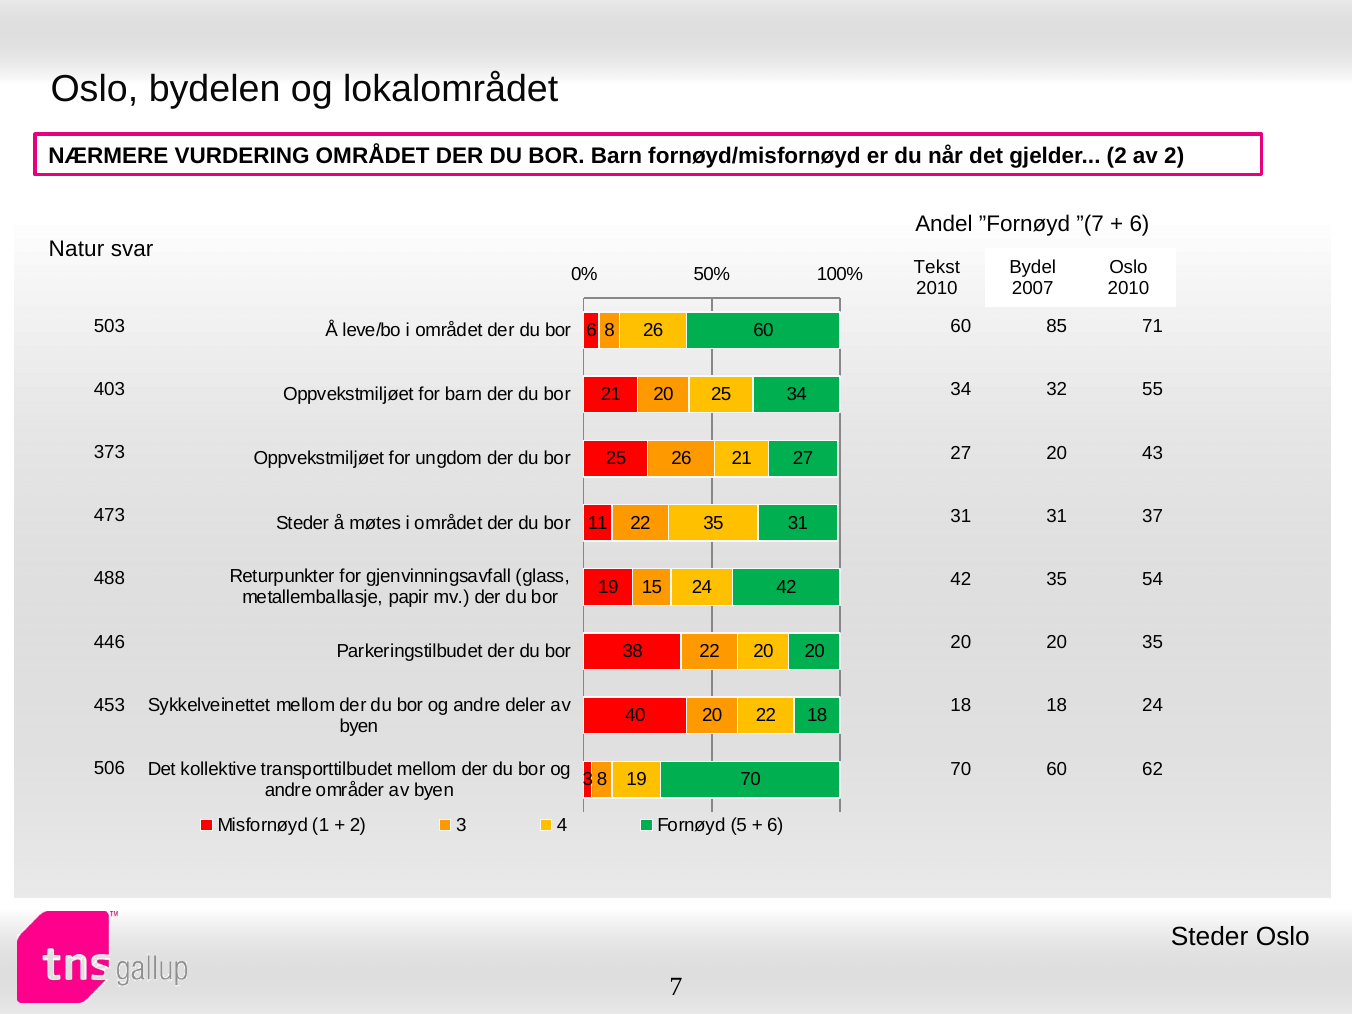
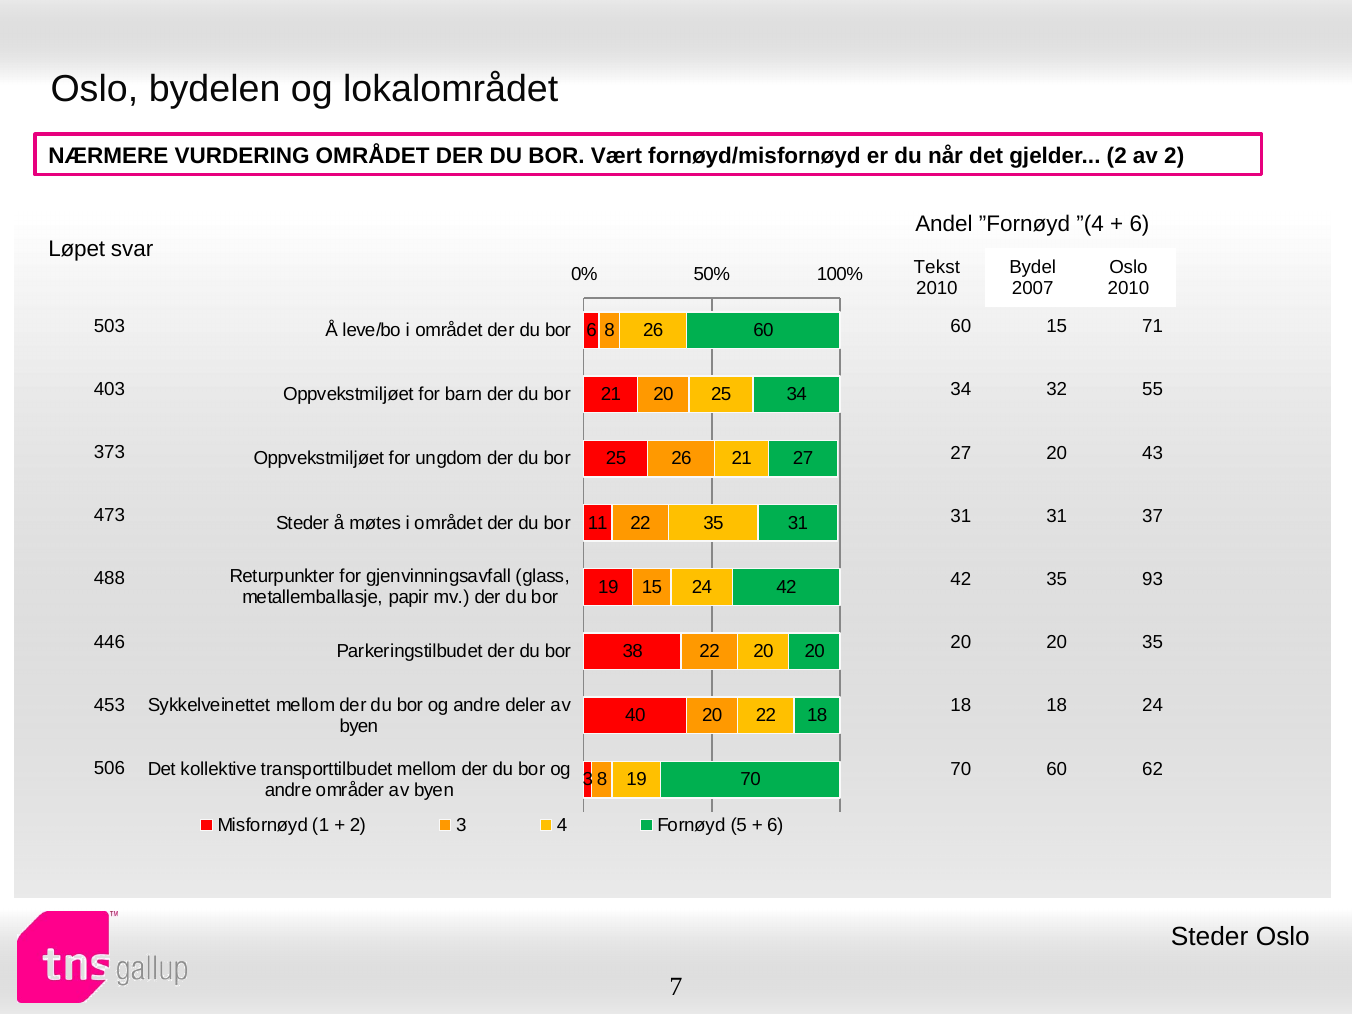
BOR Barn: Barn -> Vært (616, 156)
”(7: ”(7 -> ”(4 (1090, 224)
Natur: Natur -> Løpet (77, 249)
60 85: 85 -> 15 (1057, 327)
54: 54 -> 93 (1153, 579)
